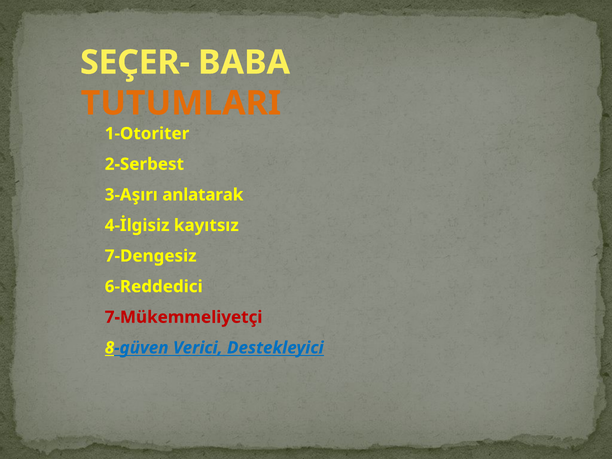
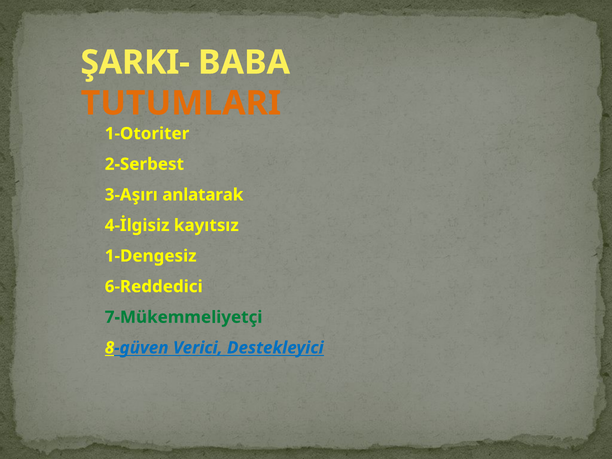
SEÇER-: SEÇER- -> ŞARKI- (135, 62)
7-Dengesiz: 7-Dengesiz -> 1-Dengesiz (151, 256)
7-Mükemmeliyetçi colour: red -> green (184, 317)
